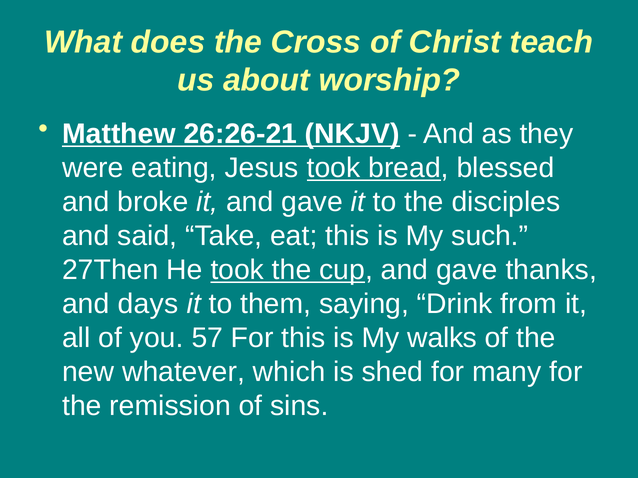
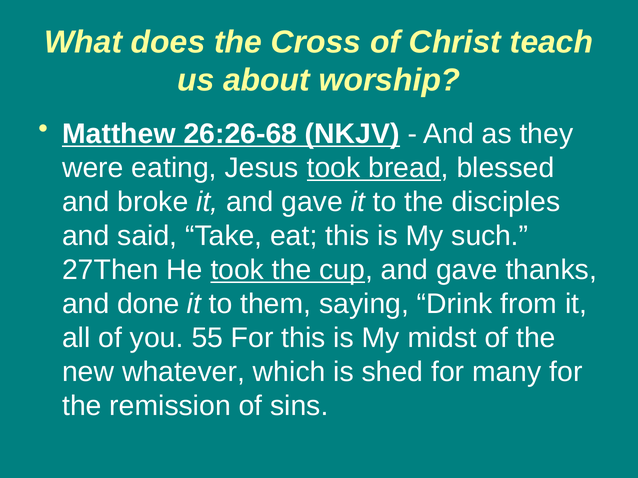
26:26-21: 26:26-21 -> 26:26-68 (240, 134)
days: days -> done (148, 304)
57: 57 -> 55 (207, 338)
walks: walks -> midst (442, 338)
